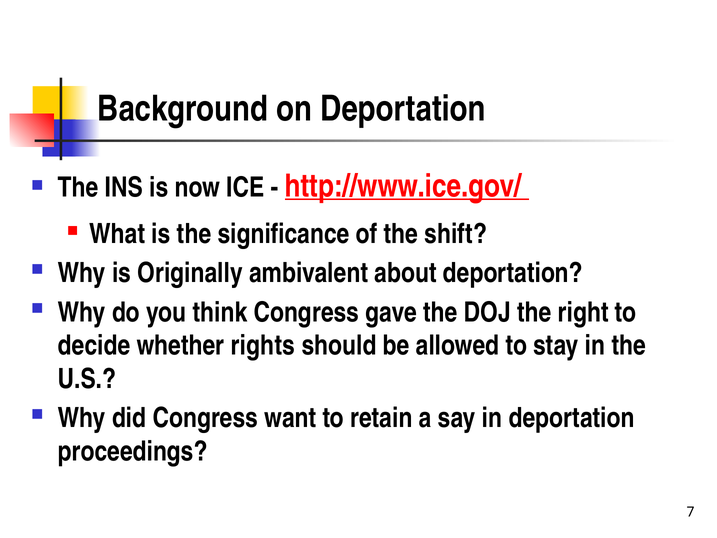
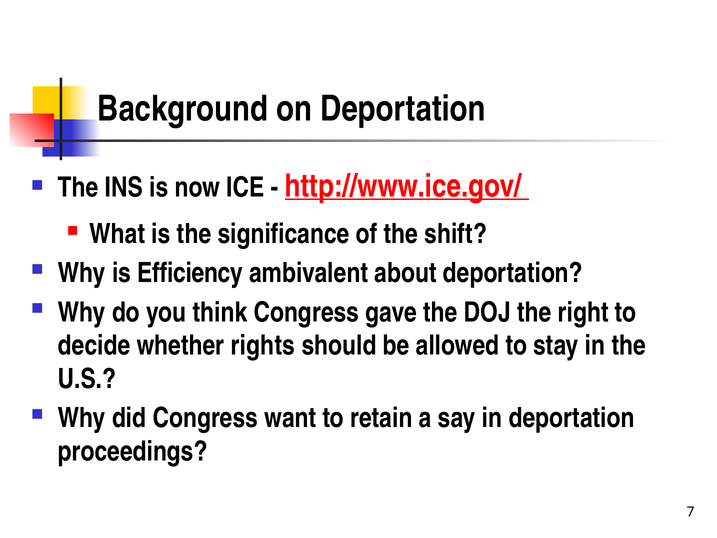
Originally: Originally -> Efficiency (190, 273)
